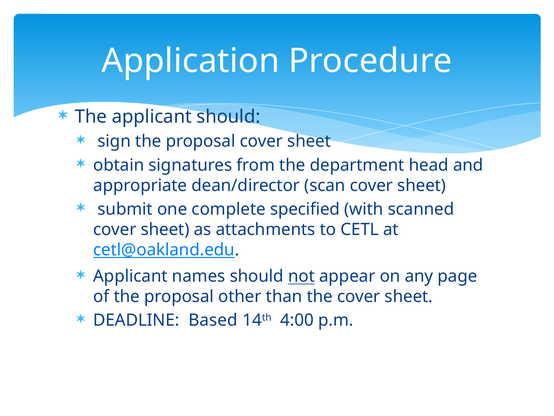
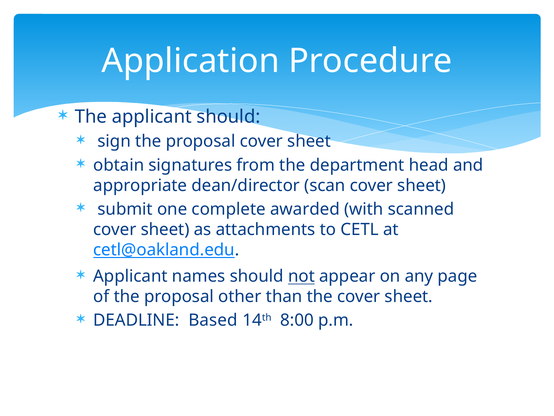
specified: specified -> awarded (305, 209)
4:00: 4:00 -> 8:00 (297, 320)
